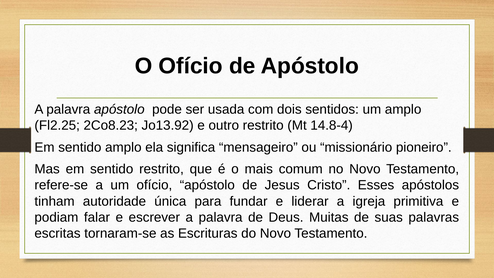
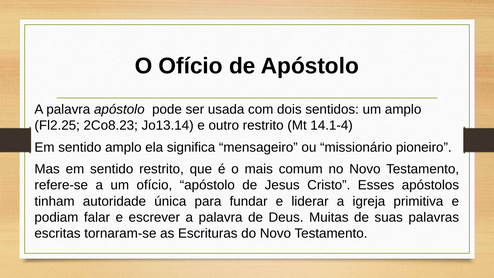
Jo13.92: Jo13.92 -> Jo13.14 (168, 125)
14.8-4: 14.8-4 -> 14.1-4 (332, 125)
